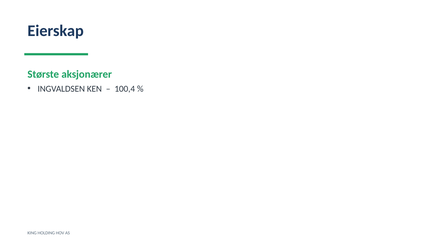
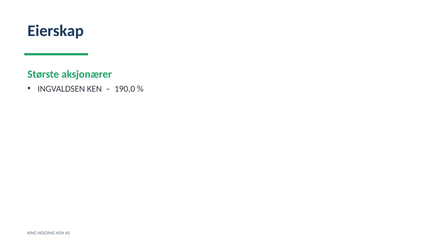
100,4: 100,4 -> 190,0 (125, 89)
